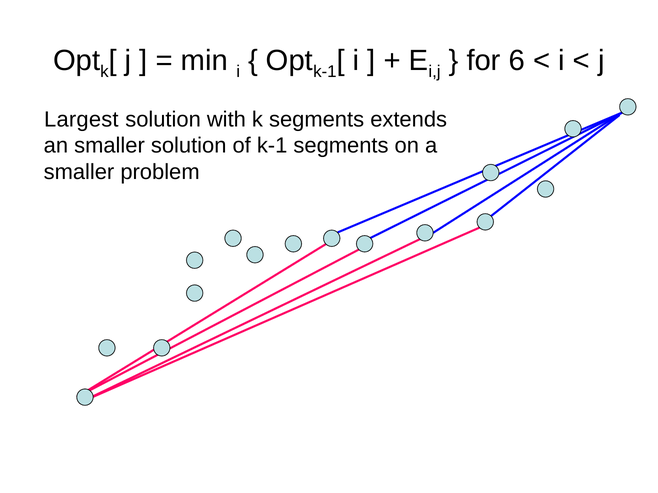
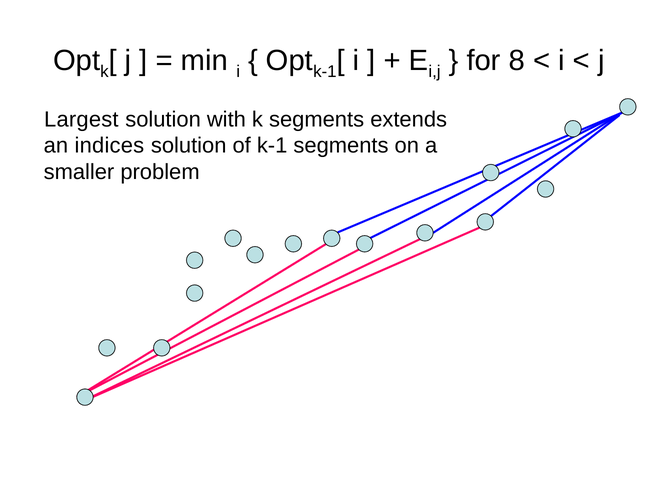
6: 6 -> 8 (517, 61)
an smaller: smaller -> indices (109, 146)
